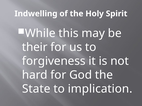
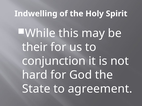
forgiveness: forgiveness -> conjunction (54, 61)
implication: implication -> agreement (100, 89)
